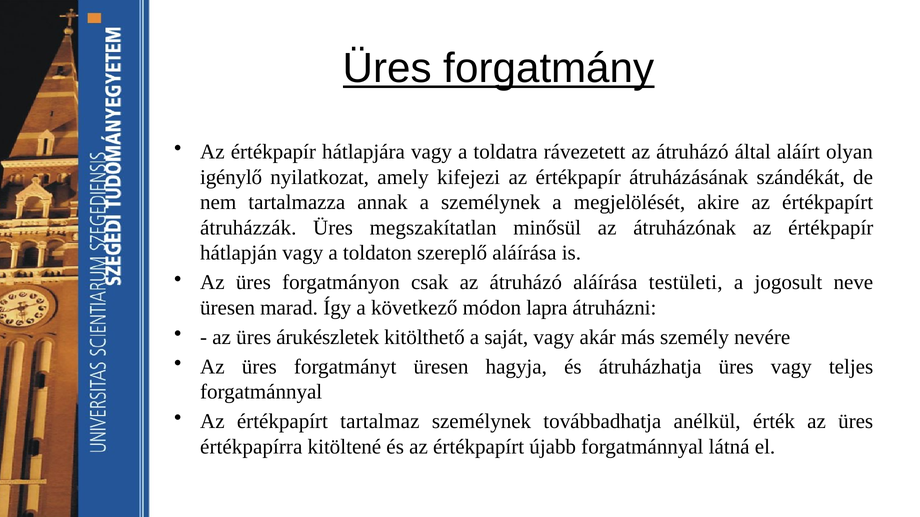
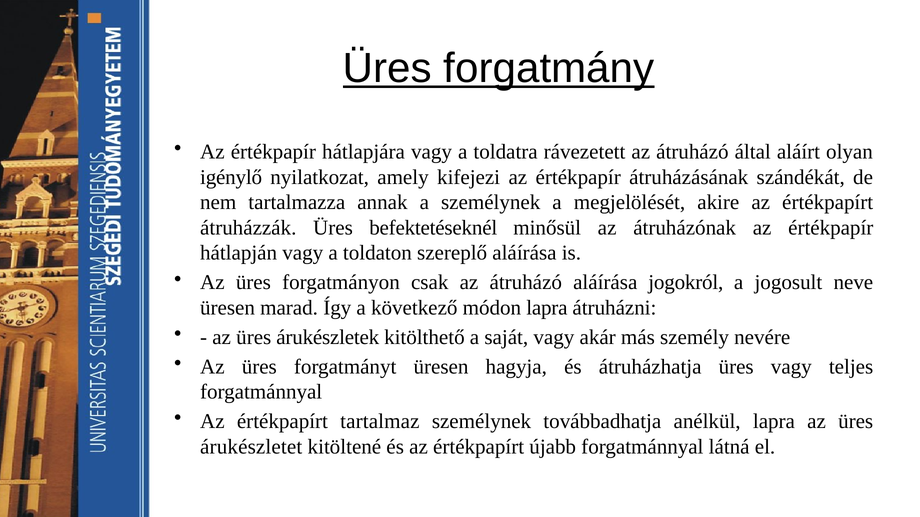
megszakítatlan: megszakítatlan -> befektetéseknél (433, 228)
testületi: testületi -> jogokról (686, 283)
anélkül érték: érték -> lapra (774, 422)
értékpapírra: értékpapírra -> árukészletet (251, 447)
